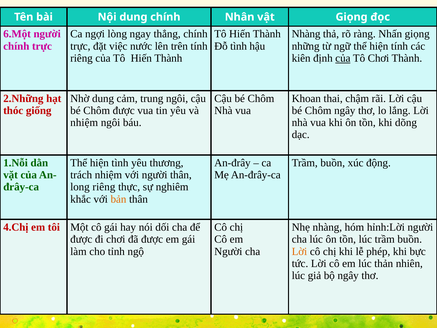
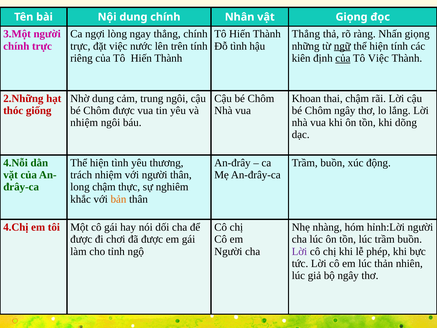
6.Một: 6.Một -> 3.Một (17, 34)
Nhàng: Nhàng -> Thẳng (306, 34)
ngữ underline: none -> present (342, 46)
Tô Chơi: Chơi -> Việc (378, 58)
1.Nỗi: 1.Nỗi -> 4.Nỗi (16, 163)
long riêng: riêng -> chậm (104, 187)
Lời colour: orange -> purple (299, 251)
